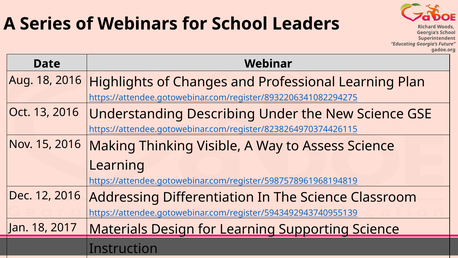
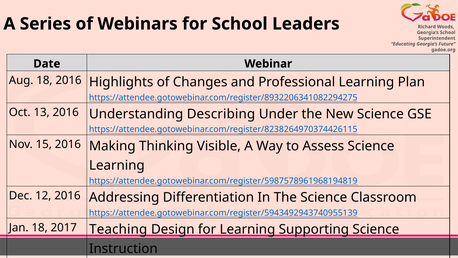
Materials: Materials -> Teaching (118, 229)
